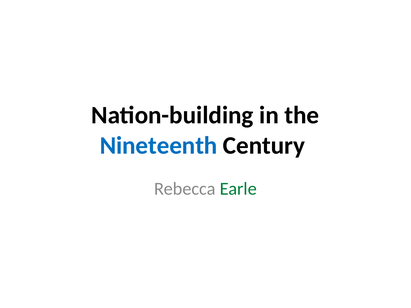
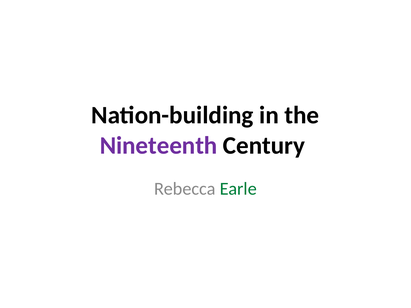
Nineteenth colour: blue -> purple (159, 146)
